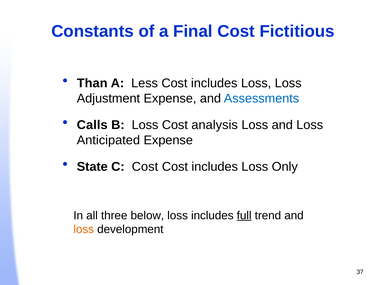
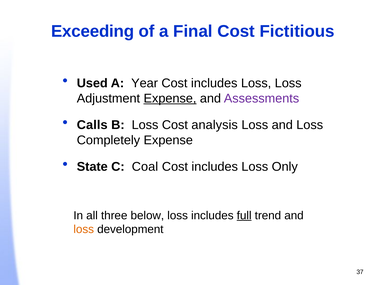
Constants: Constants -> Exceeding (93, 31)
Than: Than -> Used (92, 83)
Less: Less -> Year (145, 83)
Expense underline: none -> present (170, 98)
Assessments colour: blue -> purple (262, 98)
Anticipated: Anticipated -> Completely (108, 140)
C Cost: Cost -> Coal (145, 167)
